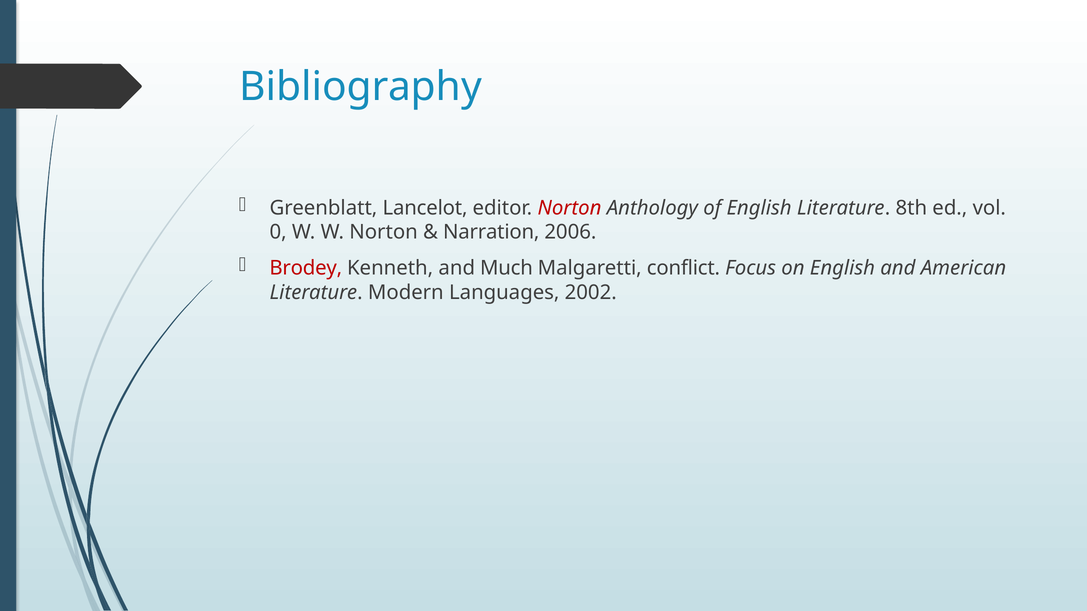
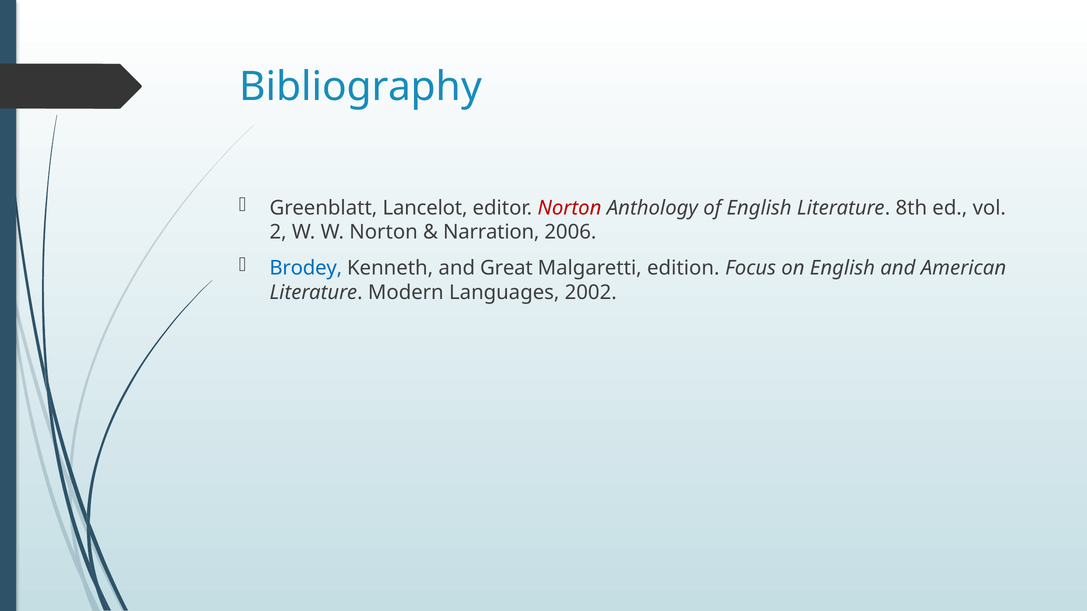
0: 0 -> 2 (278, 232)
Brodey colour: red -> blue (306, 268)
Much: Much -> Great (506, 268)
conflict: conflict -> edition (683, 268)
